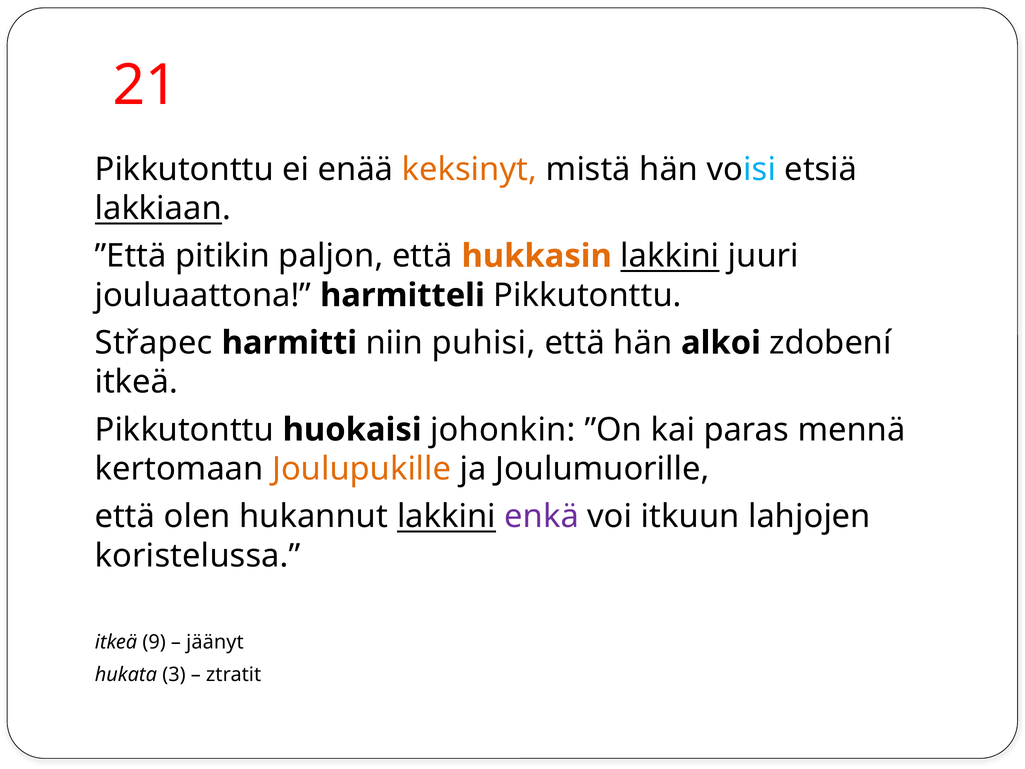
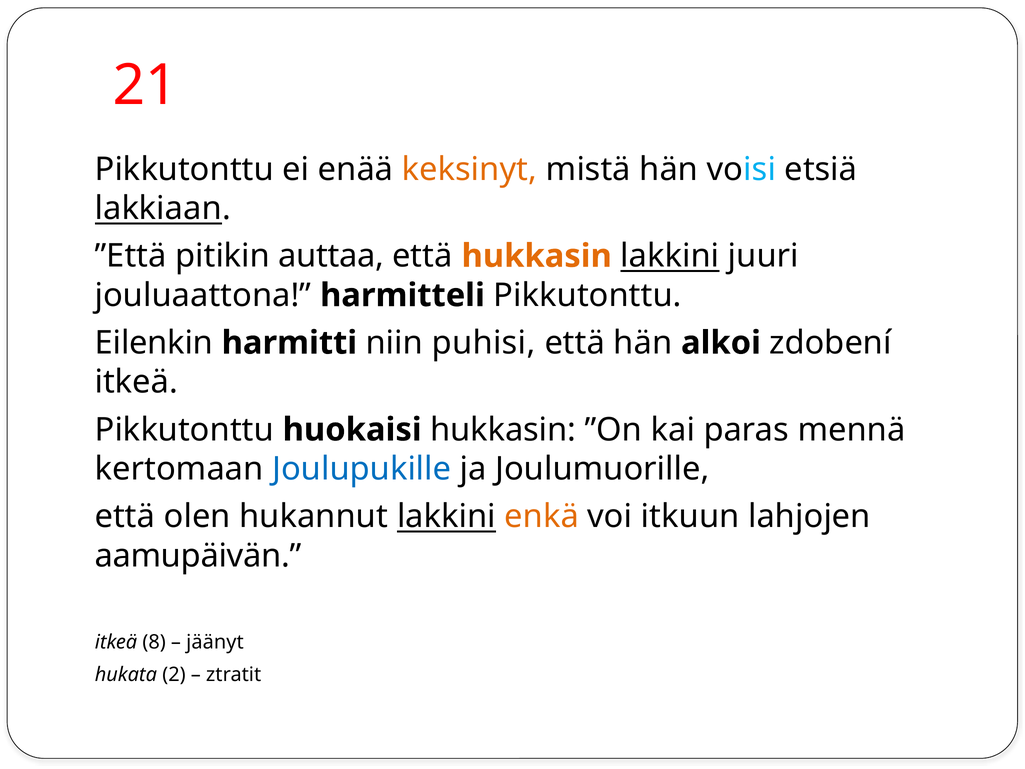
paljon: paljon -> auttaa (331, 256)
Střapec: Střapec -> Eilenkin (154, 343)
huokaisi johonkin: johonkin -> hukkasin (503, 430)
Joulupukille colour: orange -> blue (362, 469)
enkä colour: purple -> orange (542, 516)
koristelussa: koristelussa -> aamupäivän (198, 556)
9: 9 -> 8 (154, 642)
3: 3 -> 2 (174, 674)
